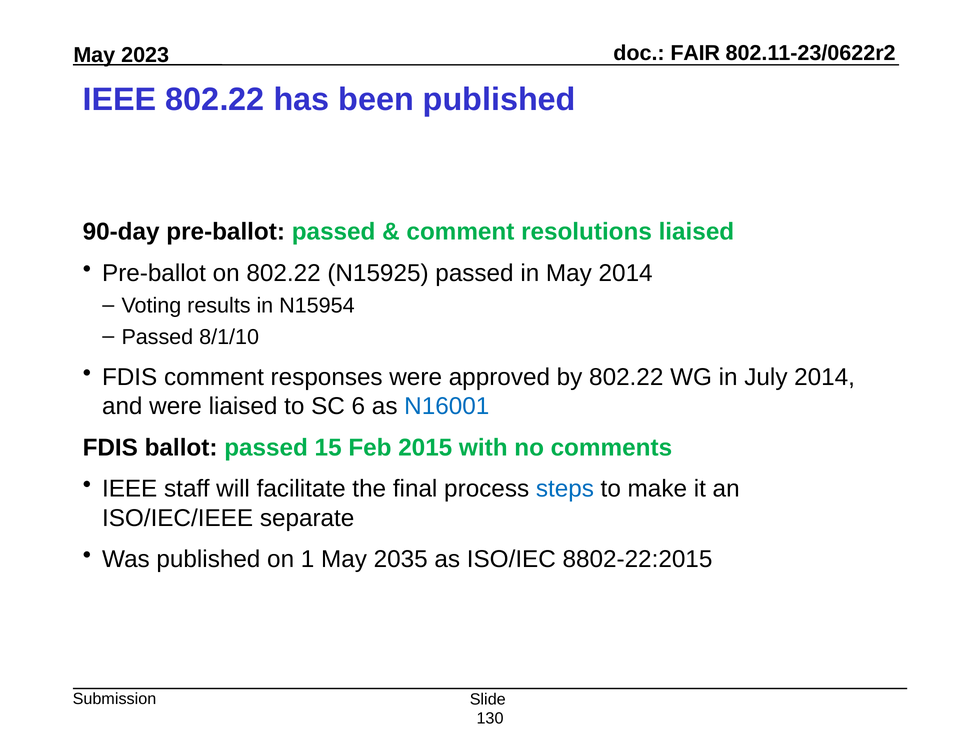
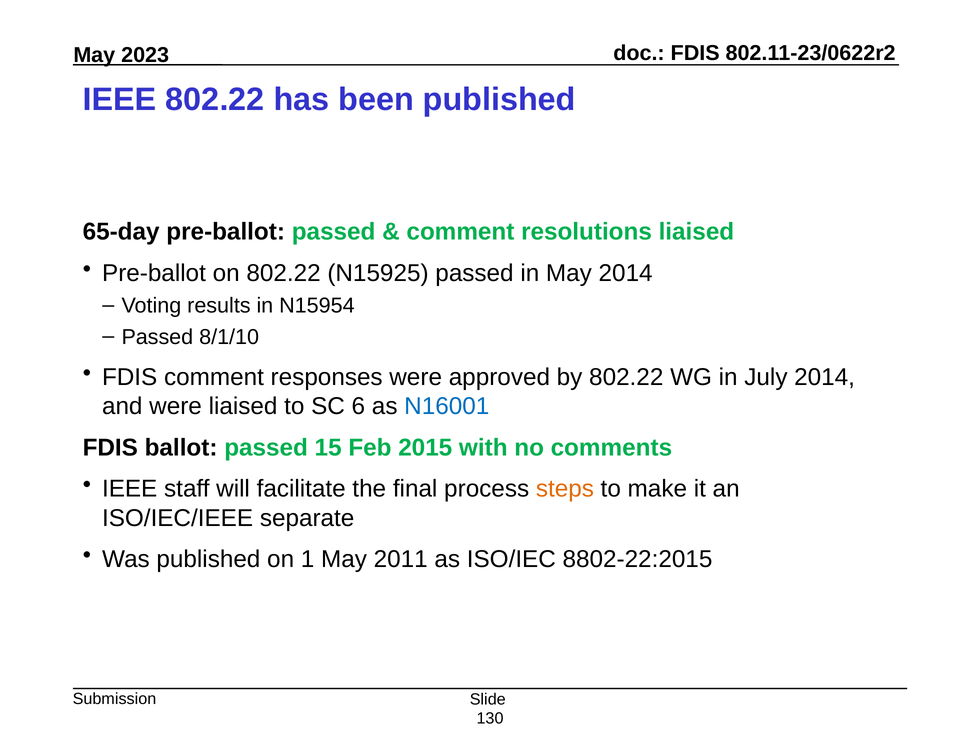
FAIR: FAIR -> FDIS (695, 53)
90-day: 90-day -> 65-day (121, 232)
steps colour: blue -> orange (565, 489)
2035: 2035 -> 2011 (401, 559)
